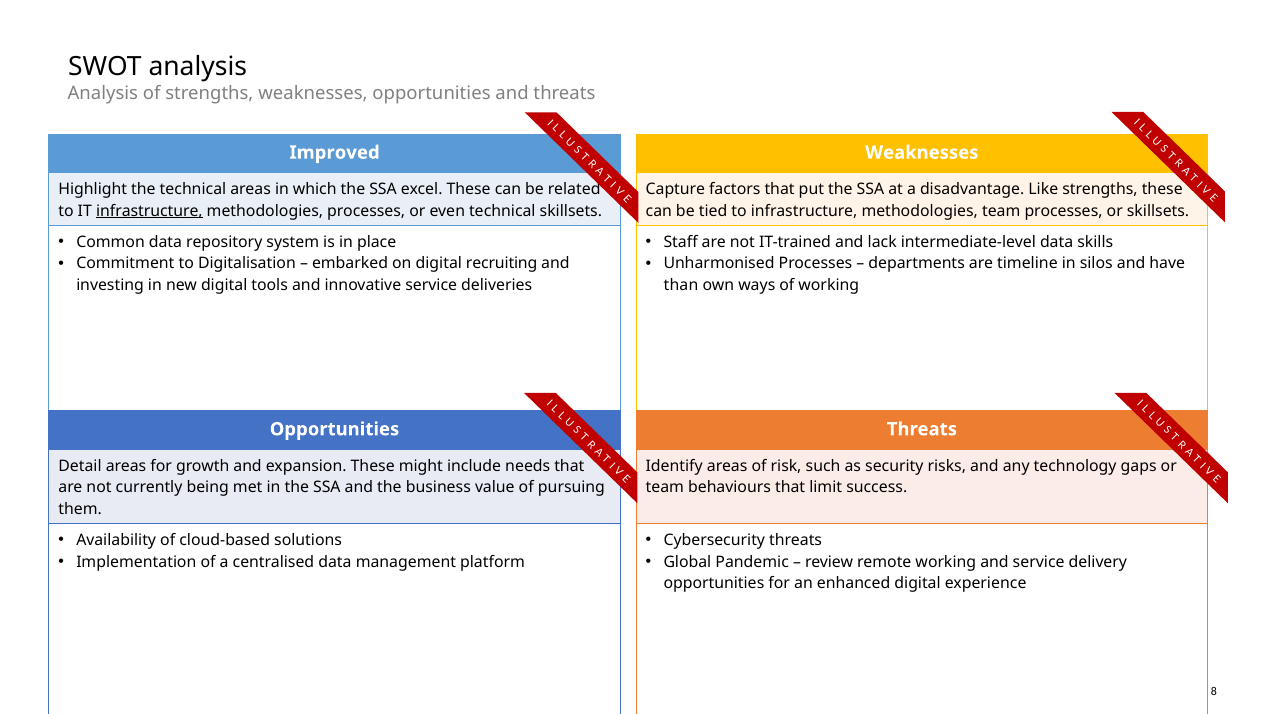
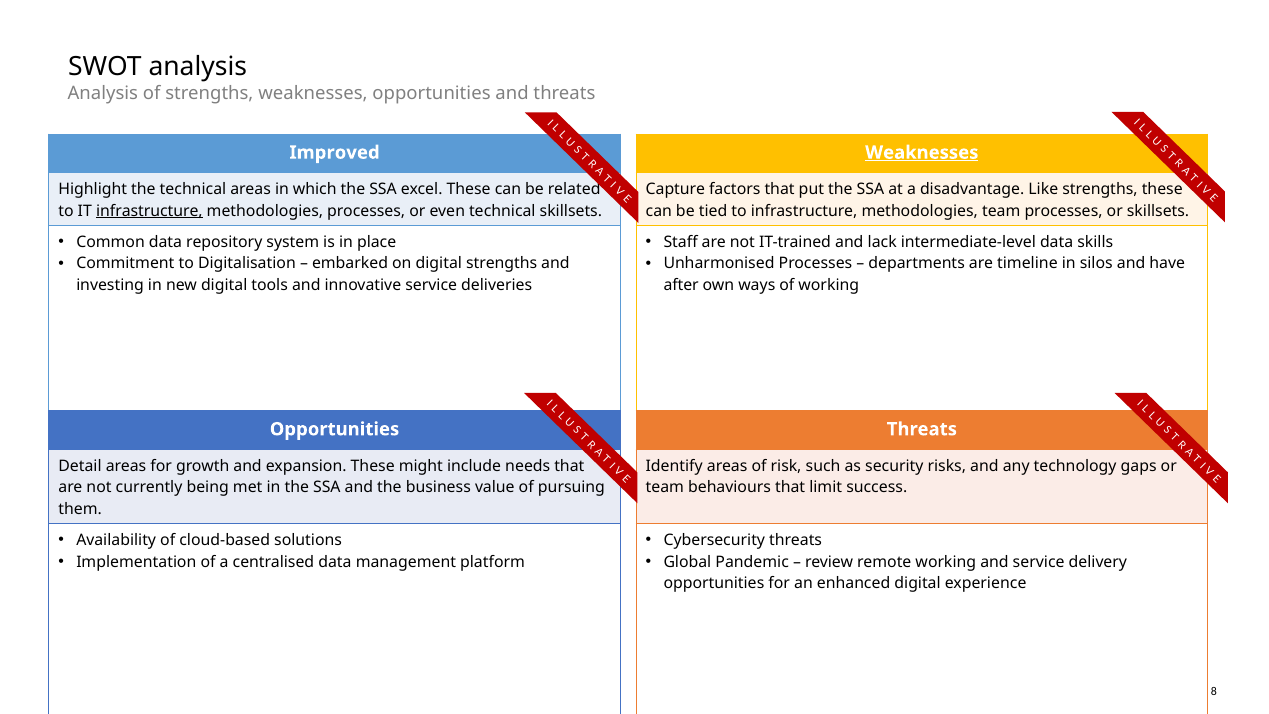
Weaknesses underline: none -> present (922, 153)
digital recruiting: recruiting -> strengths (502, 263)
than: than -> after (681, 285)
